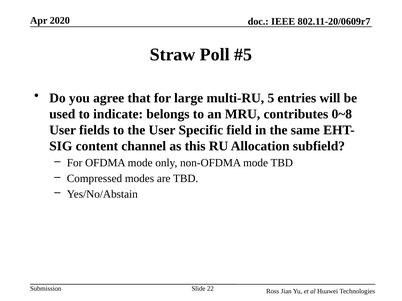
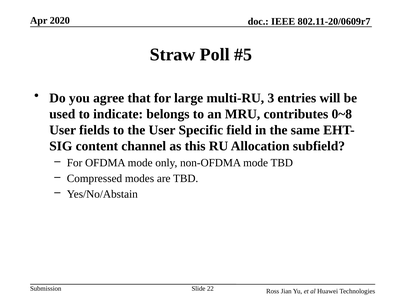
5: 5 -> 3 (271, 98)
